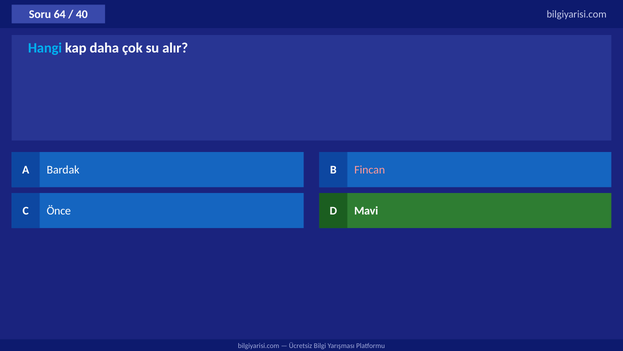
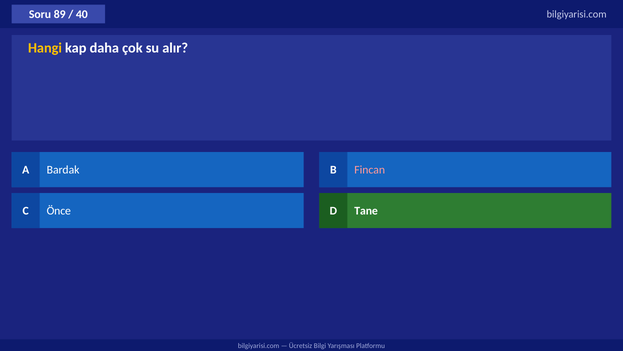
64: 64 -> 89 (60, 14)
Hangi colour: light blue -> yellow (45, 48)
Mavi: Mavi -> Tane (366, 210)
